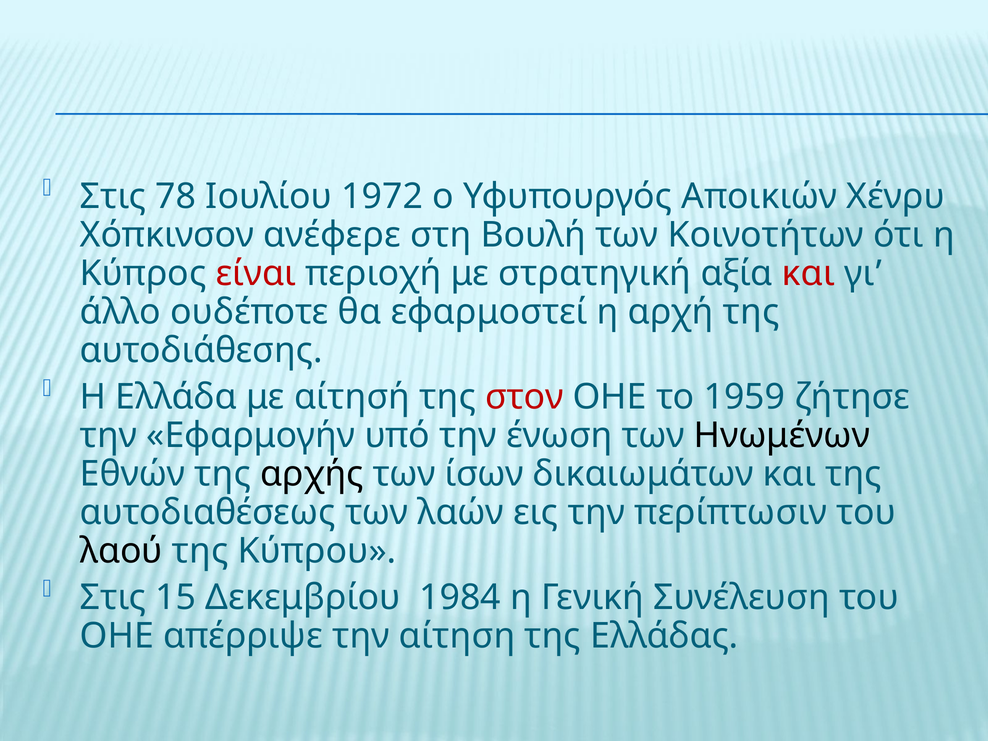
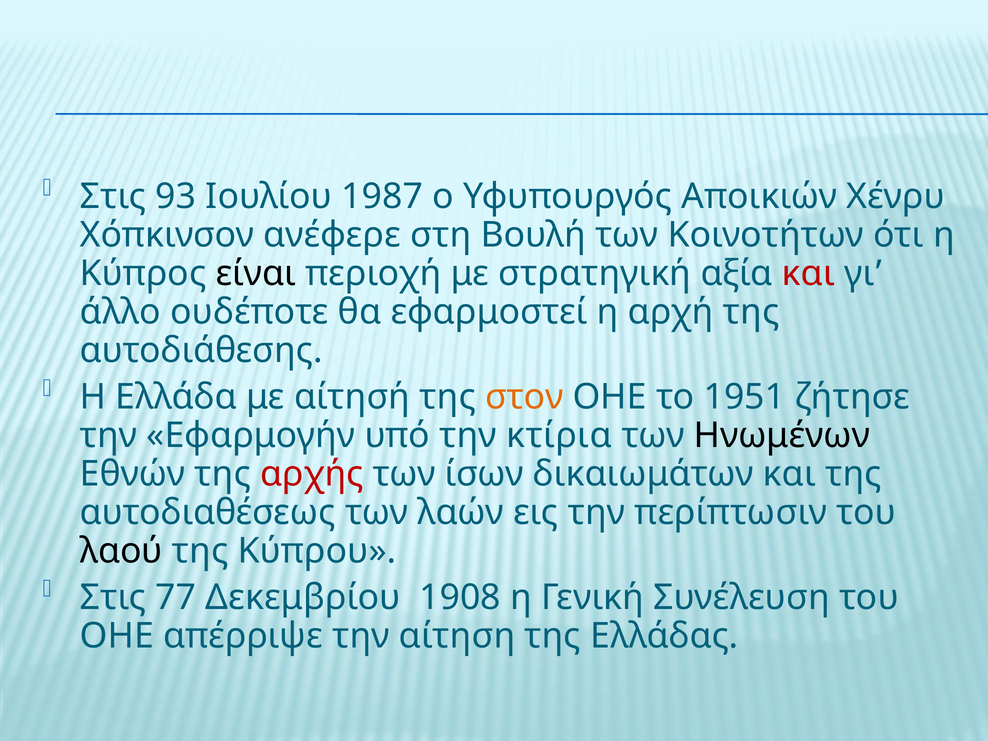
78: 78 -> 93 (176, 197)
1972: 1972 -> 1987 (382, 197)
είναι colour: red -> black (256, 274)
στον colour: red -> orange (524, 397)
1959: 1959 -> 1951 (744, 397)
ένωση: ένωση -> κτίρια (559, 436)
αρχής colour: black -> red (312, 474)
15: 15 -> 77 (176, 598)
1984: 1984 -> 1908 (460, 598)
